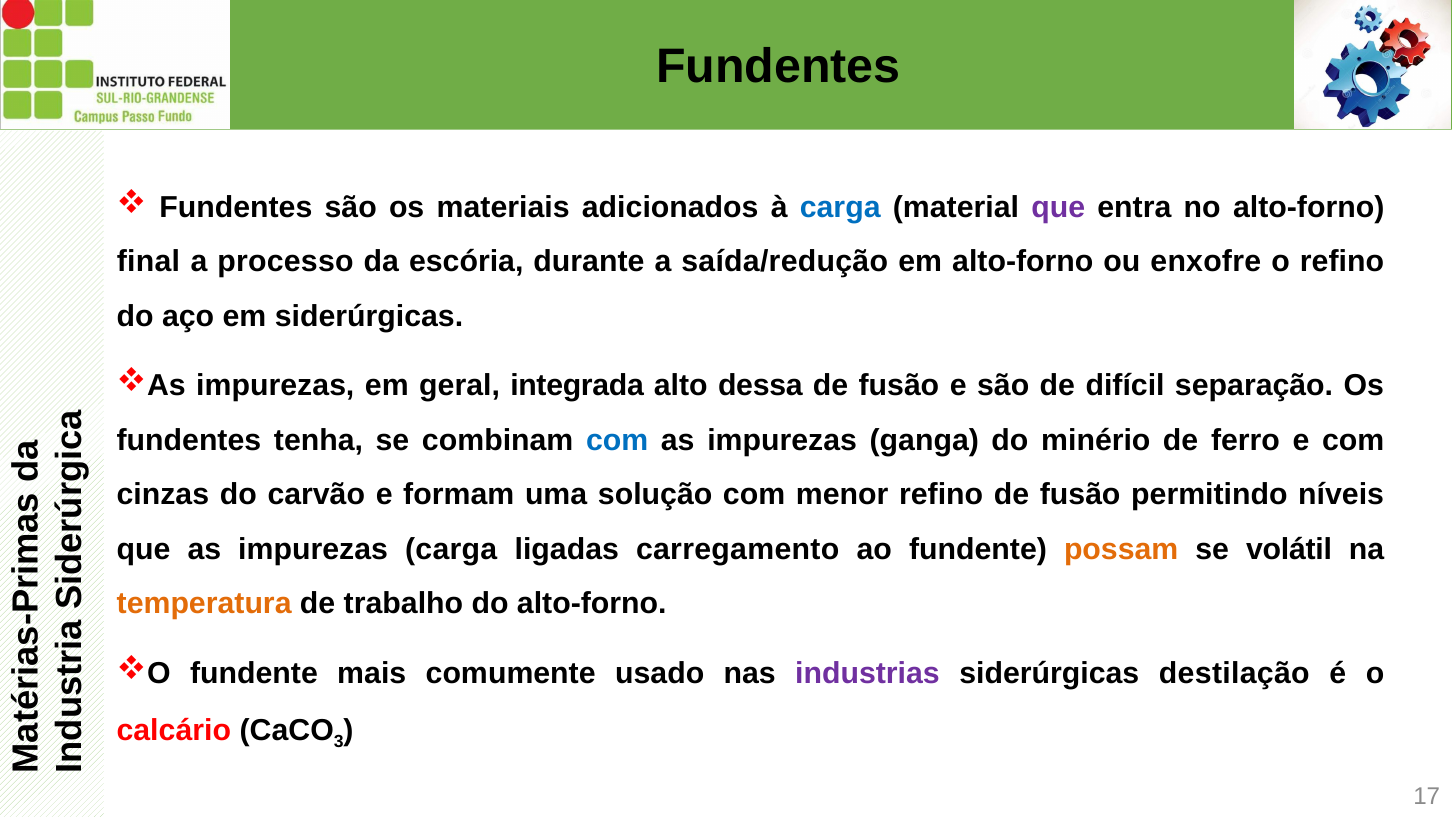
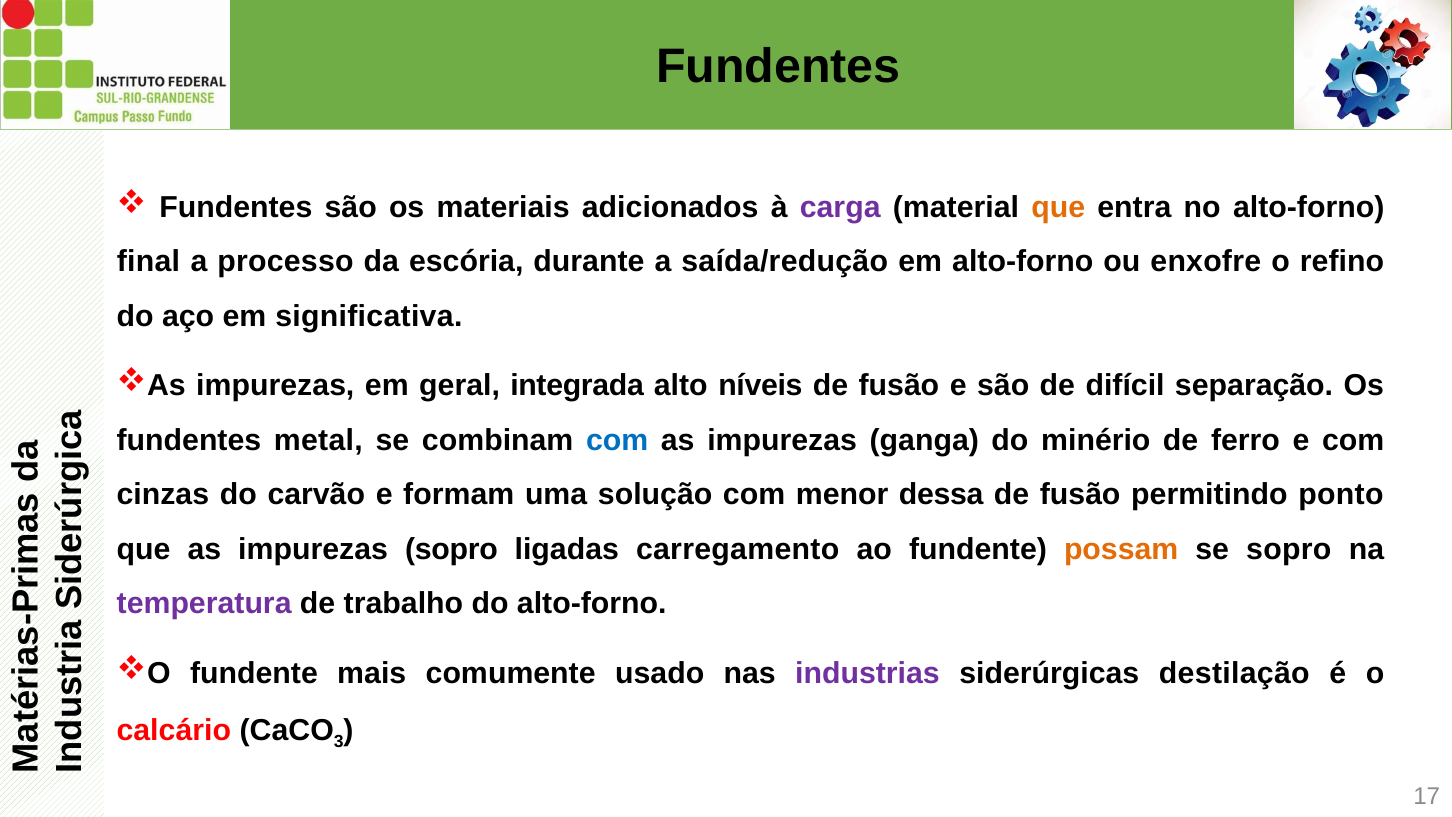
carga colour: blue -> purple (840, 207)
que colour: purple -> orange (1058, 207)
em siderúrgicas: siderúrgicas -> significativa (369, 316)
dessa: dessa -> níveis (760, 386)
tenha: tenha -> metal (318, 440)
menor refino: refino -> dessa (941, 495)
níveis: níveis -> ponto (1341, 495)
impurezas carga: carga -> sopro (451, 549)
se volátil: volátil -> sopro (1289, 549)
temperatura colour: orange -> purple (204, 603)
